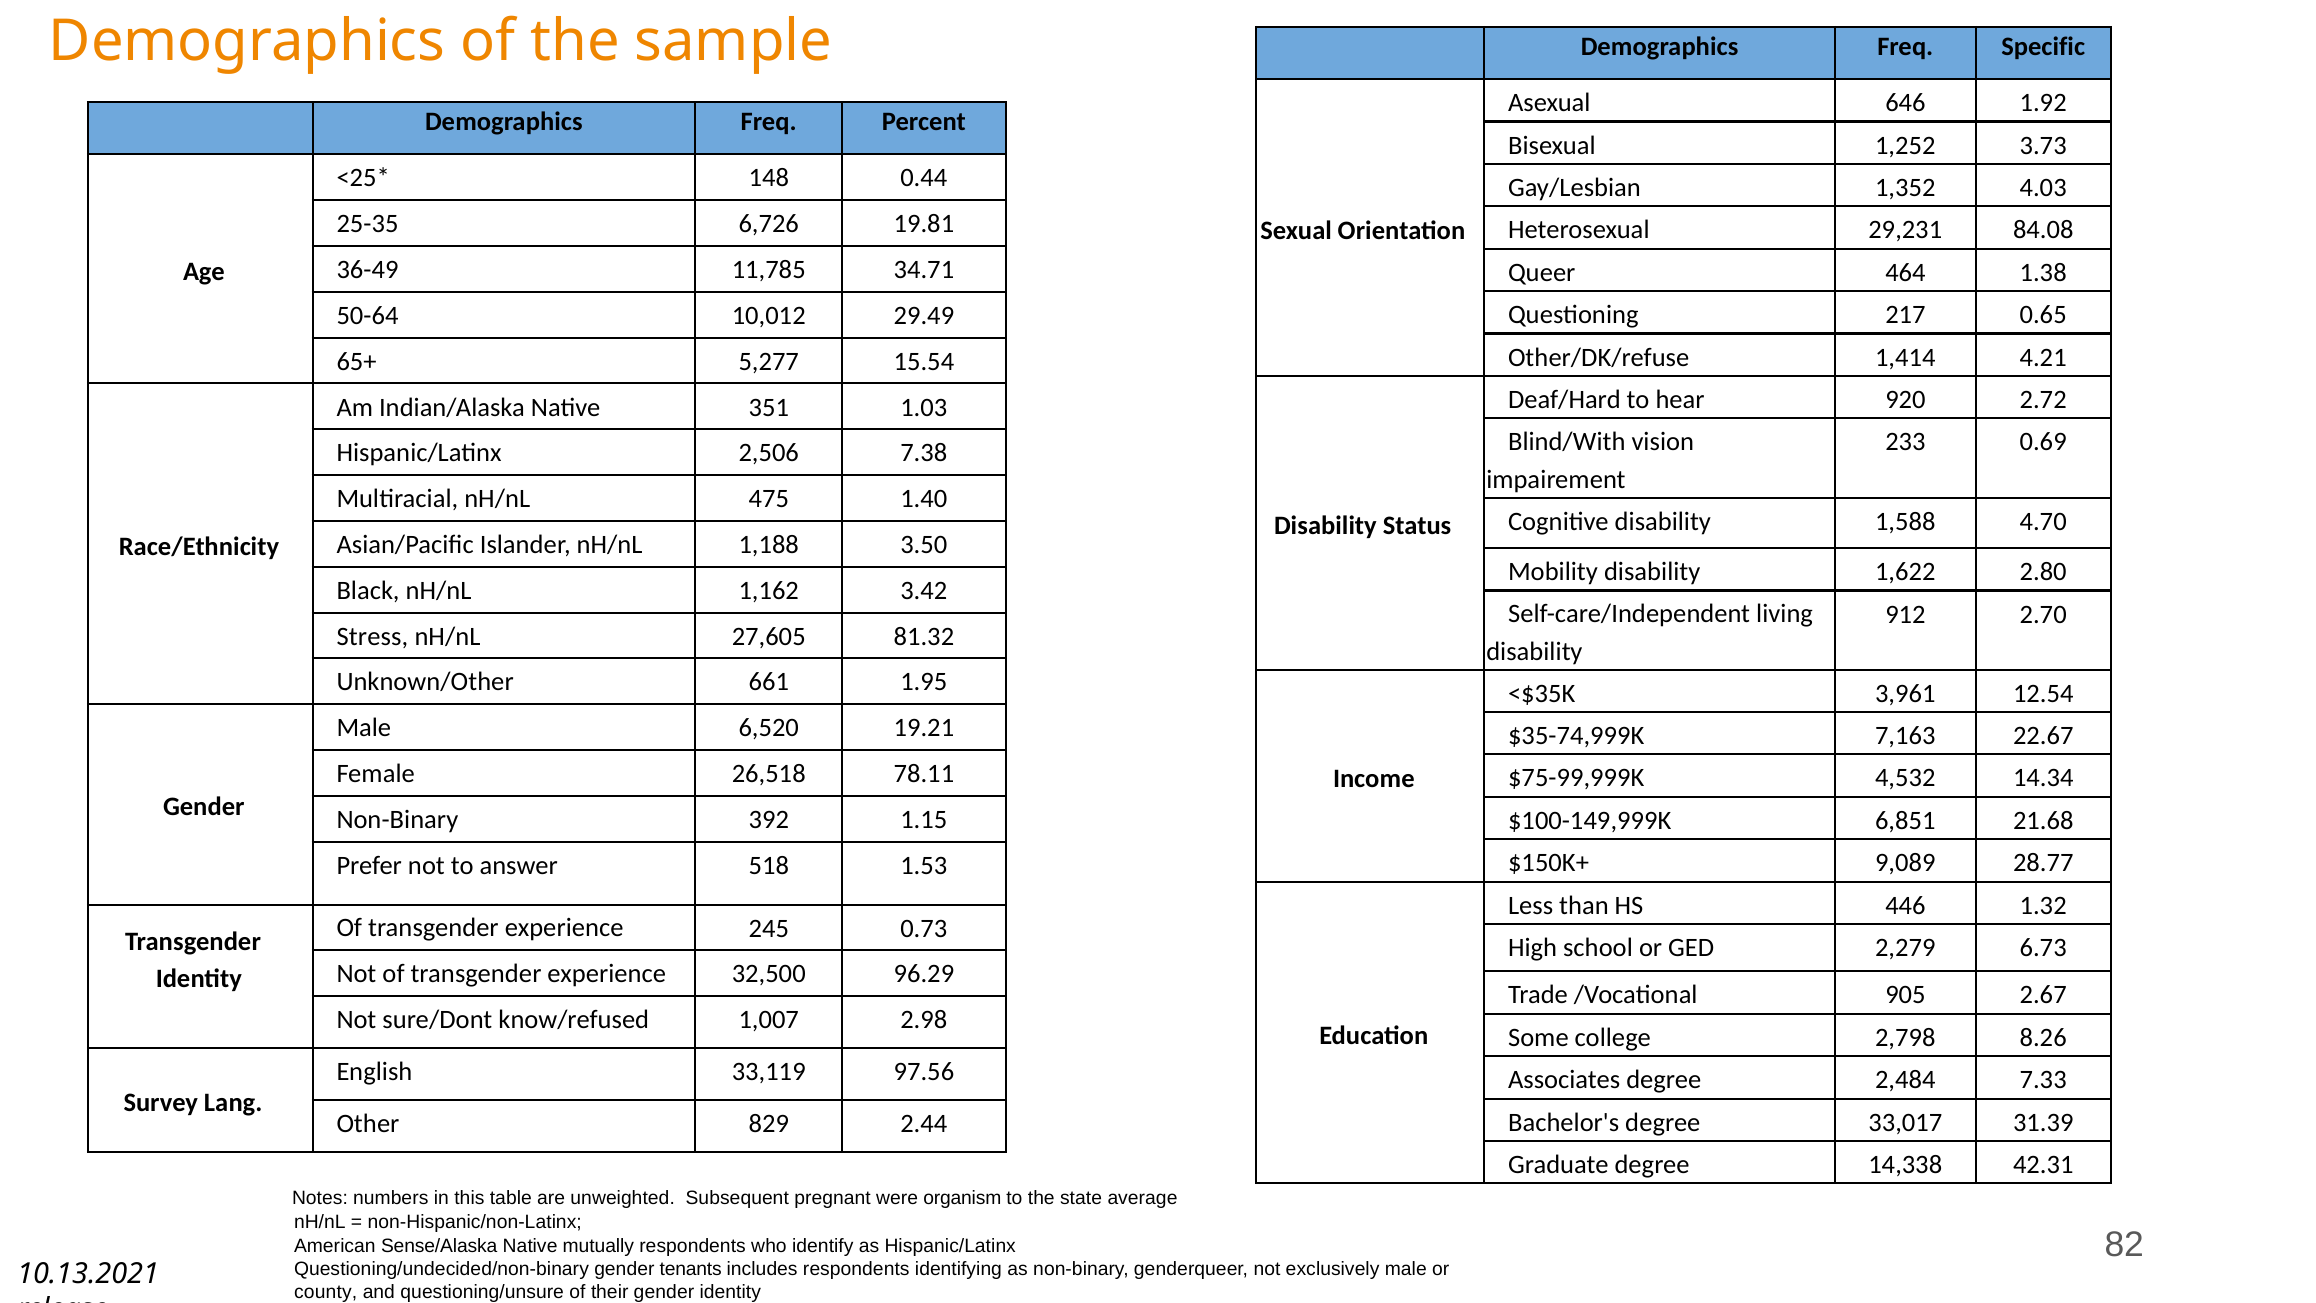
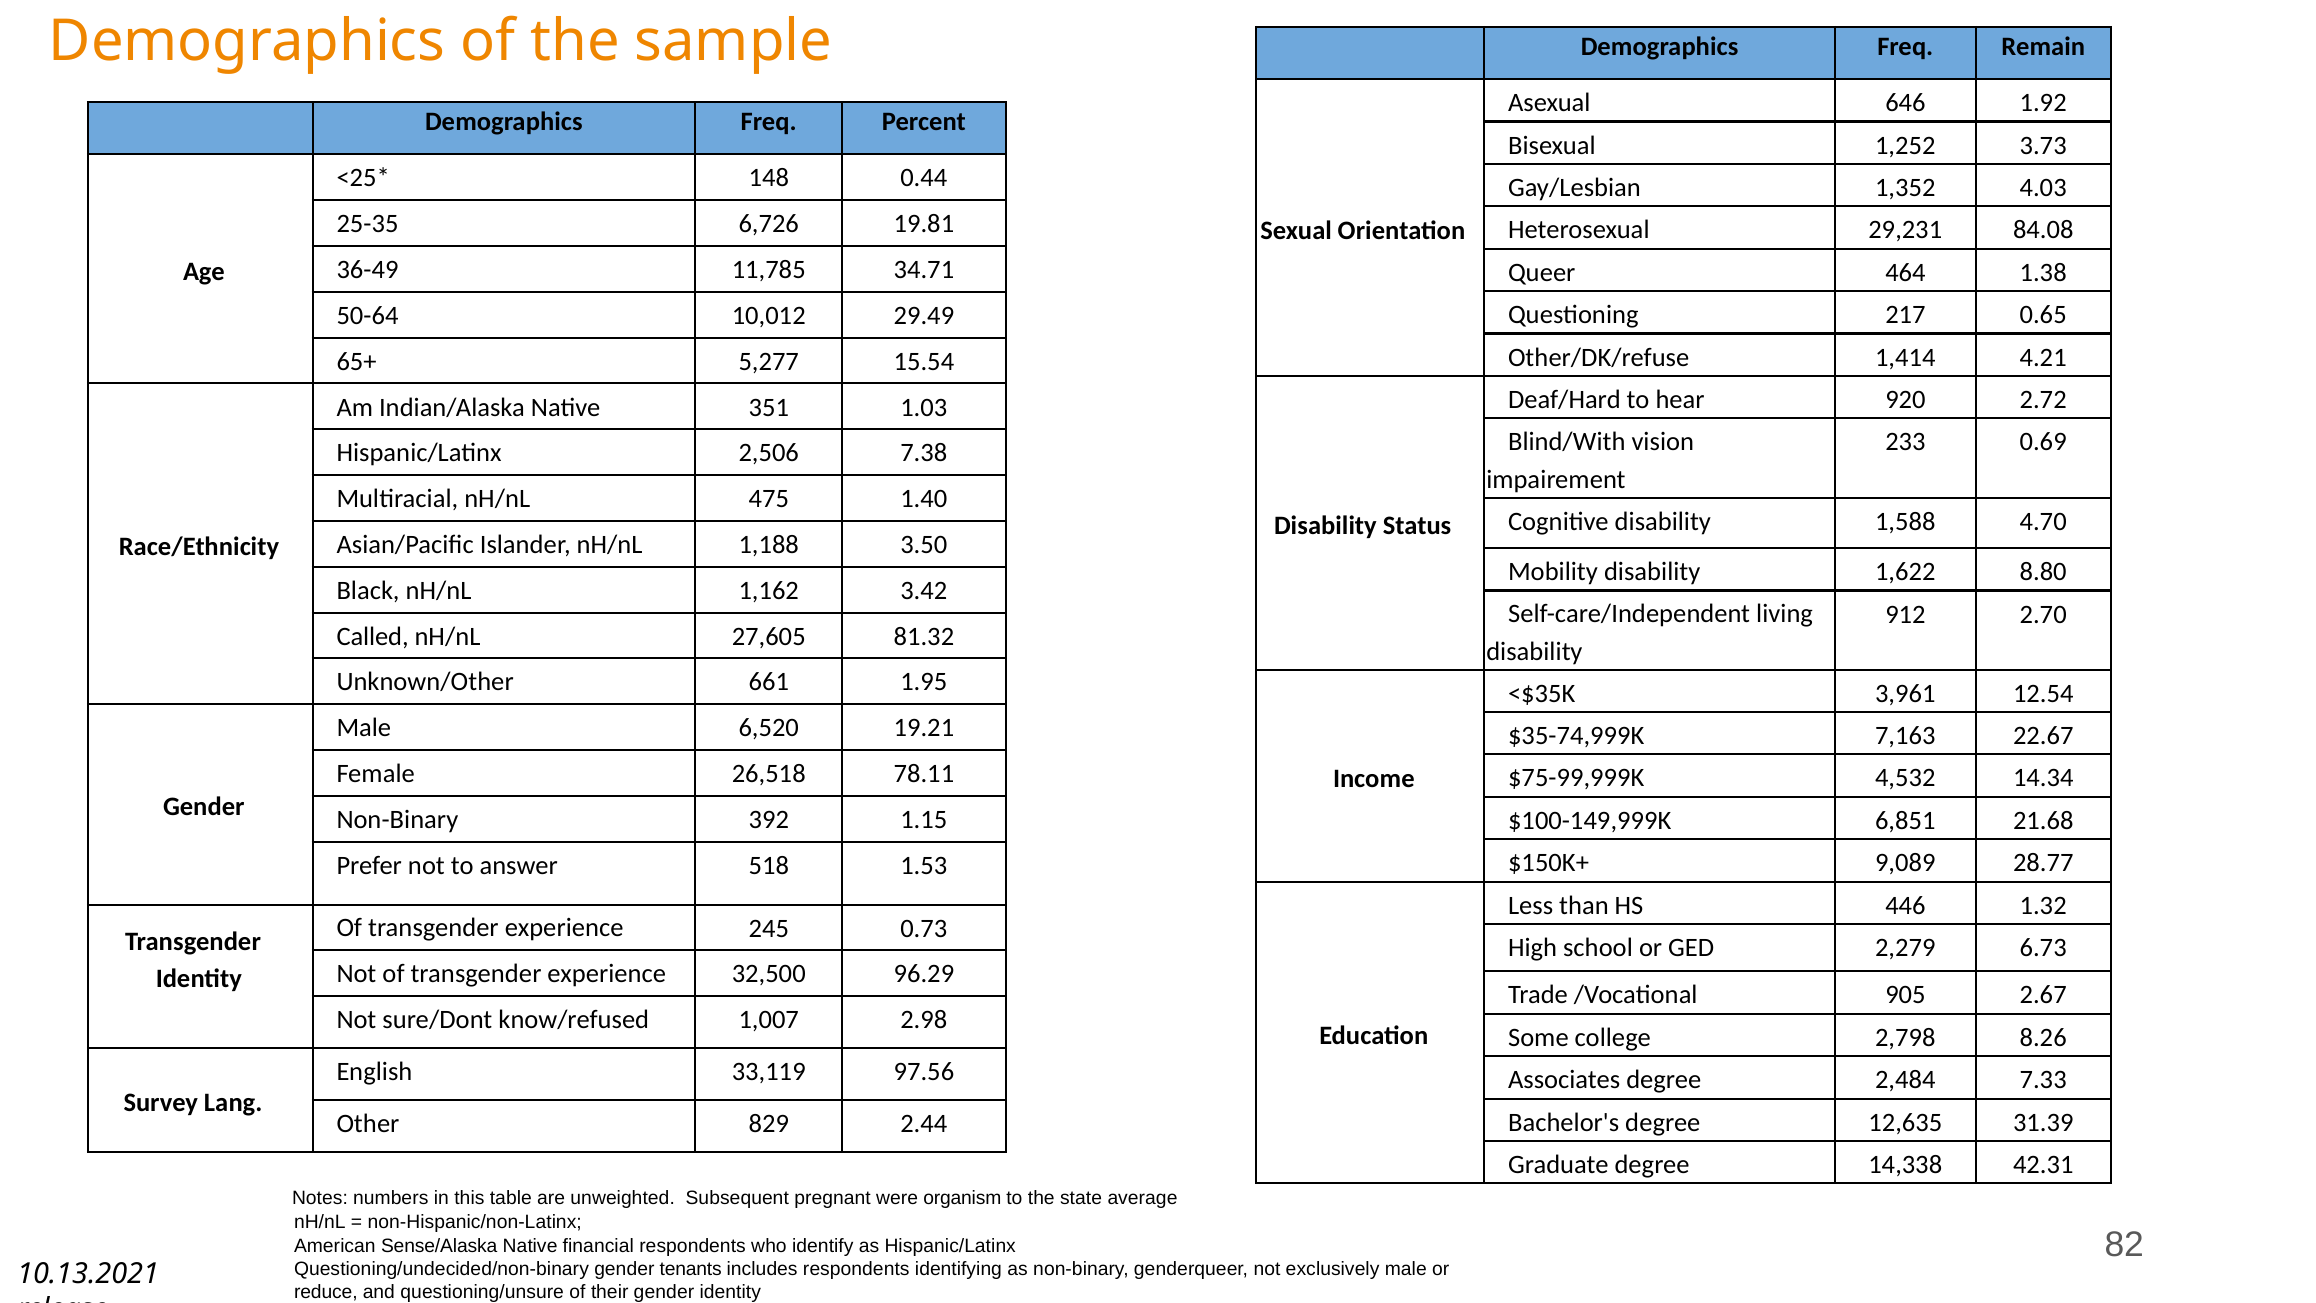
Specific: Specific -> Remain (2043, 47)
2.80: 2.80 -> 8.80 (2043, 572)
Stress: Stress -> Called (373, 636)
33,017: 33,017 -> 12,635 (1905, 1122)
mutually: mutually -> financial (598, 1245)
county: county -> reduce (326, 1292)
